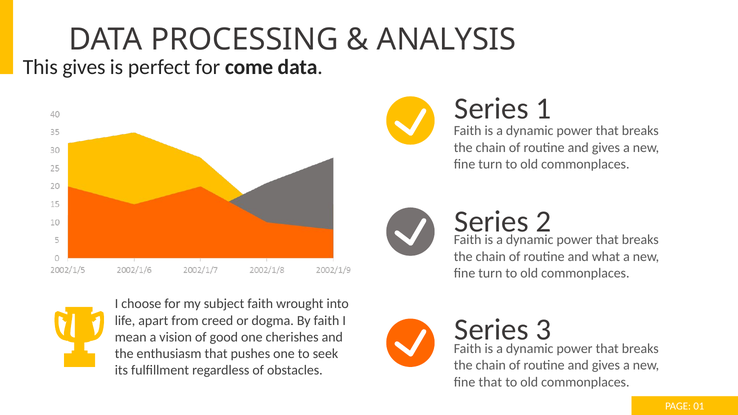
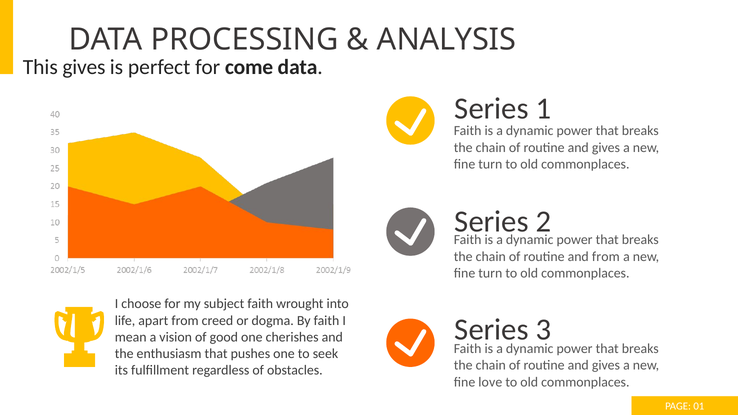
and what: what -> from (606, 257)
fine that: that -> love (490, 382)
